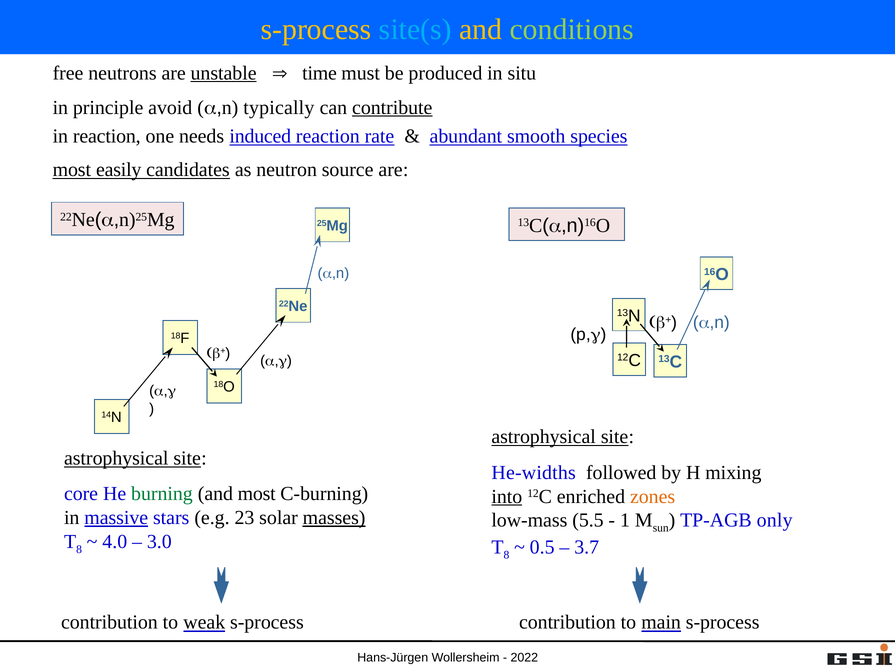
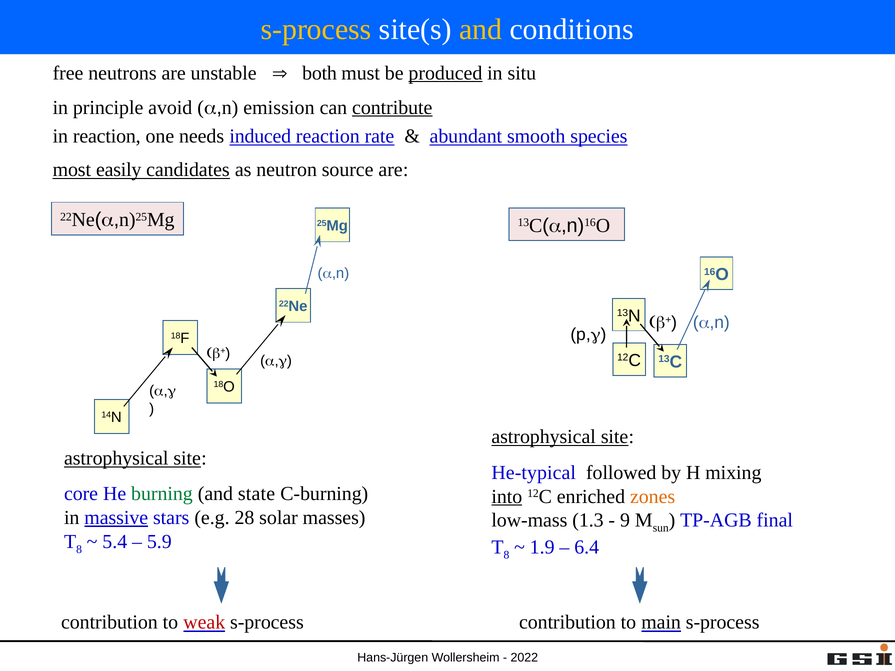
site(s colour: light blue -> white (415, 29)
conditions colour: light green -> white (572, 29)
unstable underline: present -> none (224, 73)
time: time -> both (320, 73)
produced underline: none -> present (445, 73)
typically: typically -> emission (279, 108)
He-widths: He-widths -> He-typical (534, 473)
and most: most -> state (257, 494)
23: 23 -> 28 (244, 518)
masses underline: present -> none (334, 518)
5.5: 5.5 -> 1.3 (588, 521)
1: 1 -> 9 (625, 521)
only: only -> final (775, 521)
4.0: 4.0 -> 5.4 (115, 542)
3.0: 3.0 -> 5.9 (159, 542)
0.5: 0.5 -> 1.9 (542, 548)
3.7: 3.7 -> 6.4 (587, 548)
weak colour: black -> red (204, 623)
